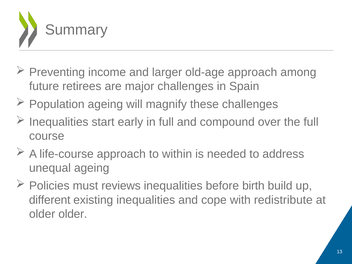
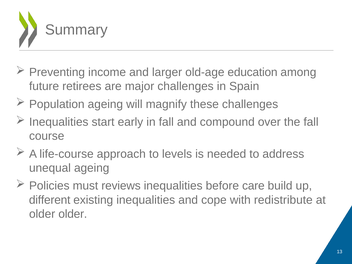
old-age approach: approach -> education (253, 72)
in full: full -> fall (166, 122)
the full: full -> fall (311, 122)
within: within -> levels (177, 154)
birth: birth -> care (253, 186)
